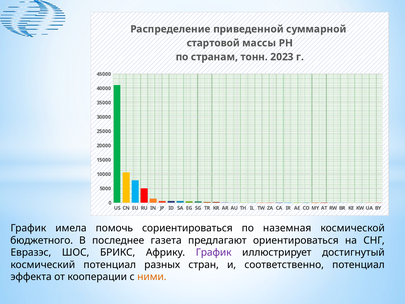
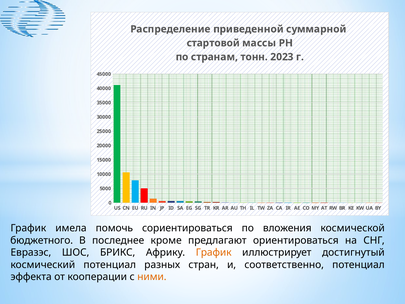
наземная: наземная -> вложения (287, 228)
газета: газета -> кроме (166, 240)
График colour: purple -> orange (214, 252)
